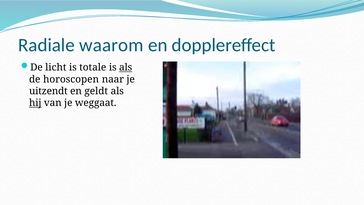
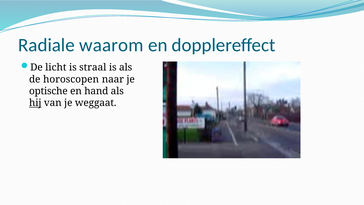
totale: totale -> straal (93, 67)
als underline: present -> none (126, 67)
uitzendt: uitzendt -> optische (48, 91)
geldt: geldt -> hand (96, 91)
